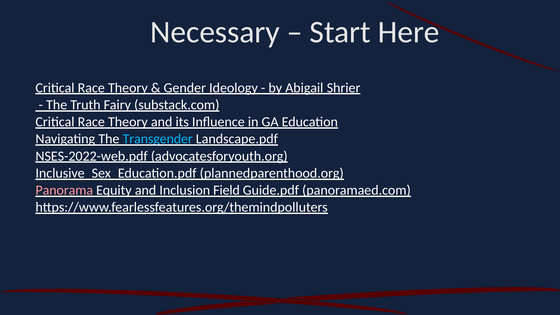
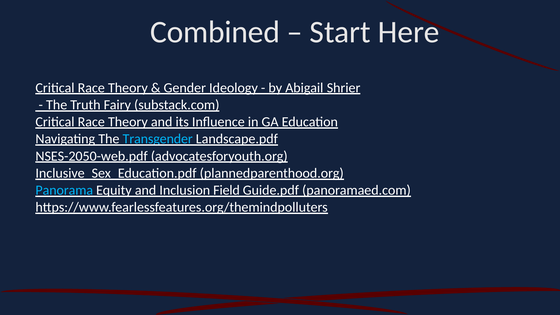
Necessary: Necessary -> Combined (215, 32)
NSES-2022-web.pdf: NSES-2022-web.pdf -> NSES-2050-web.pdf (92, 156)
Panorama colour: pink -> light blue (64, 190)
